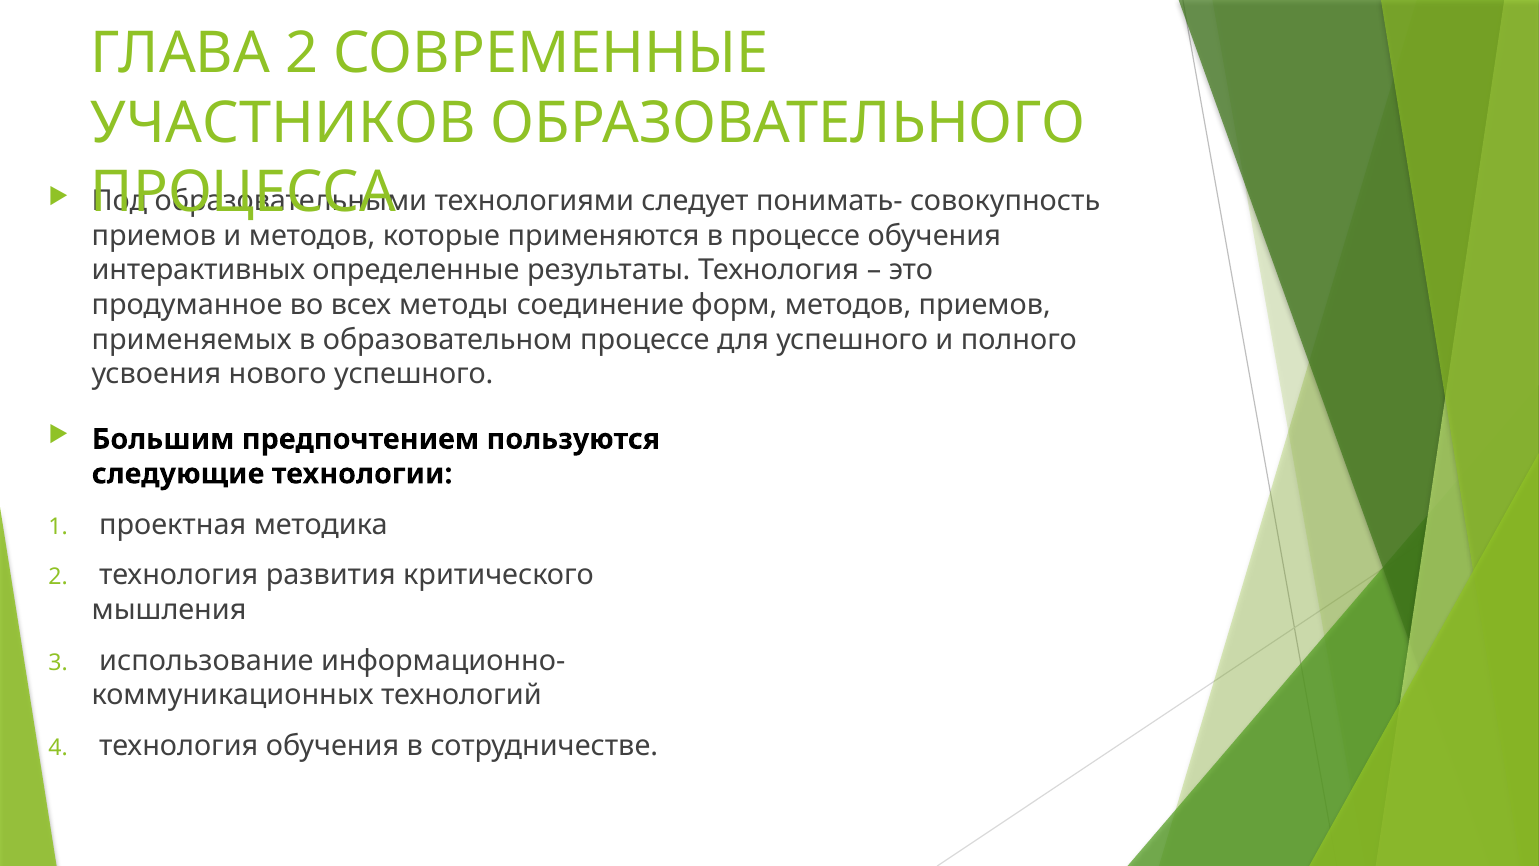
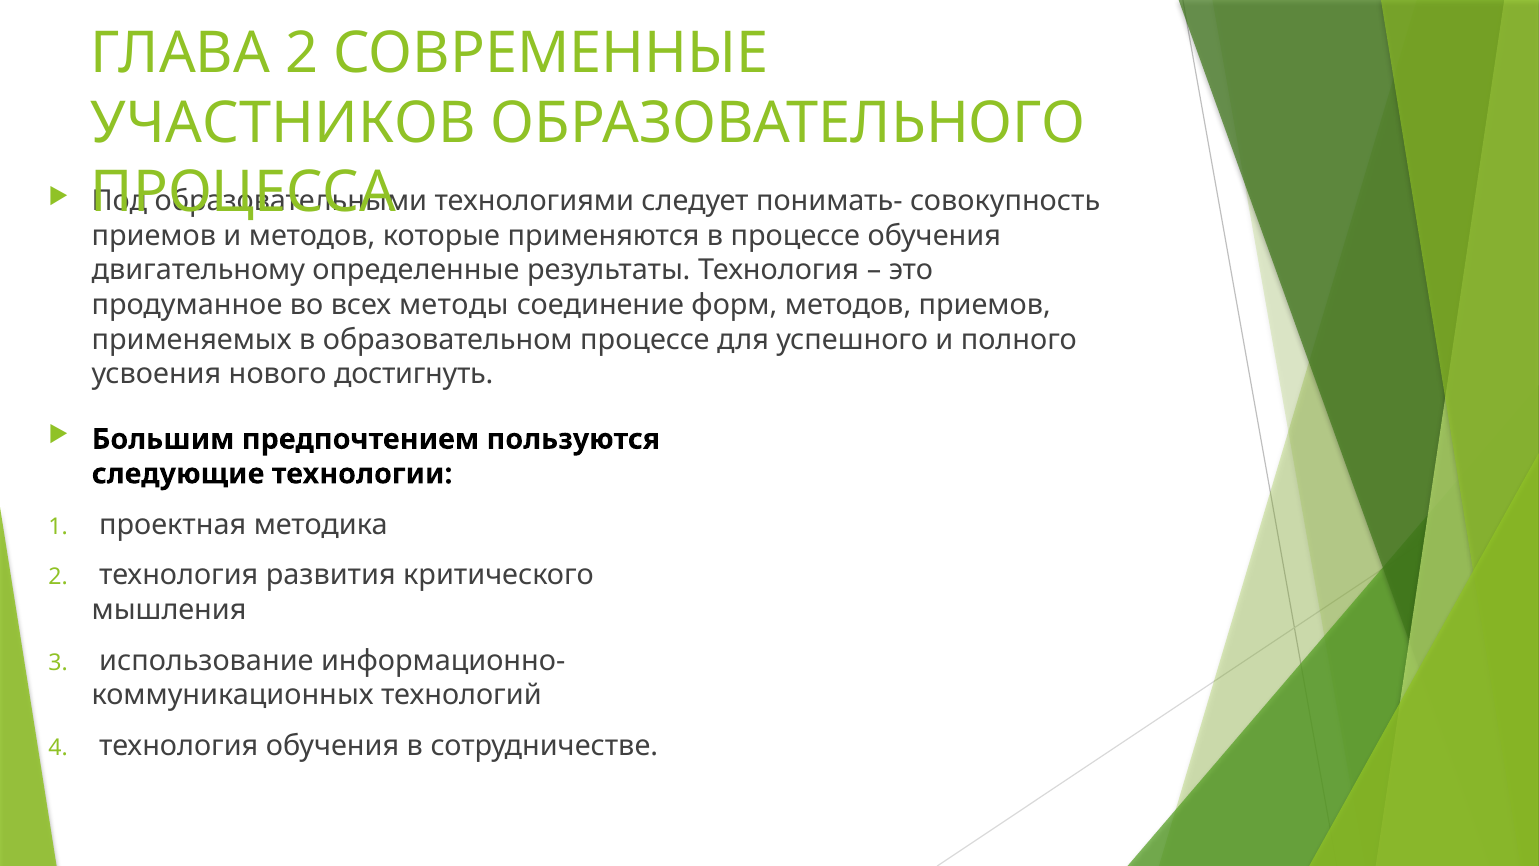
интерактивных: интерактивных -> двигательному (198, 270)
нового успешного: успешного -> достигнуть (414, 374)
